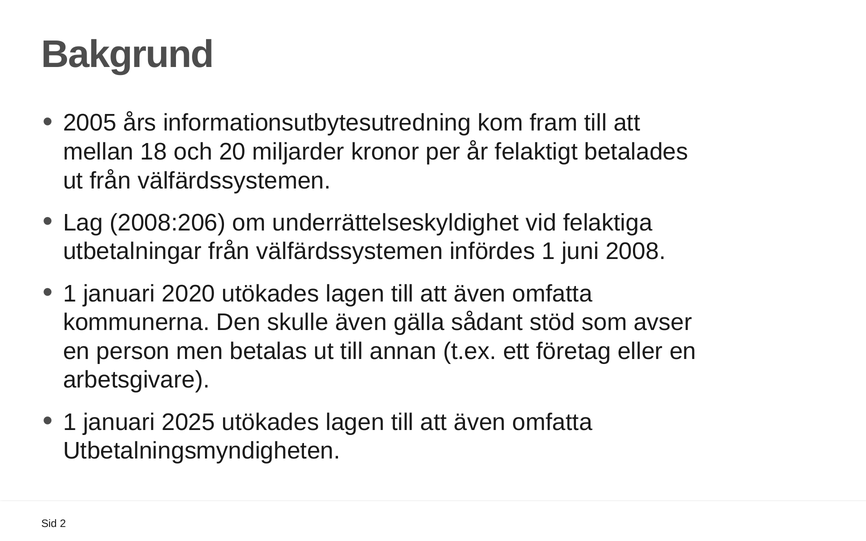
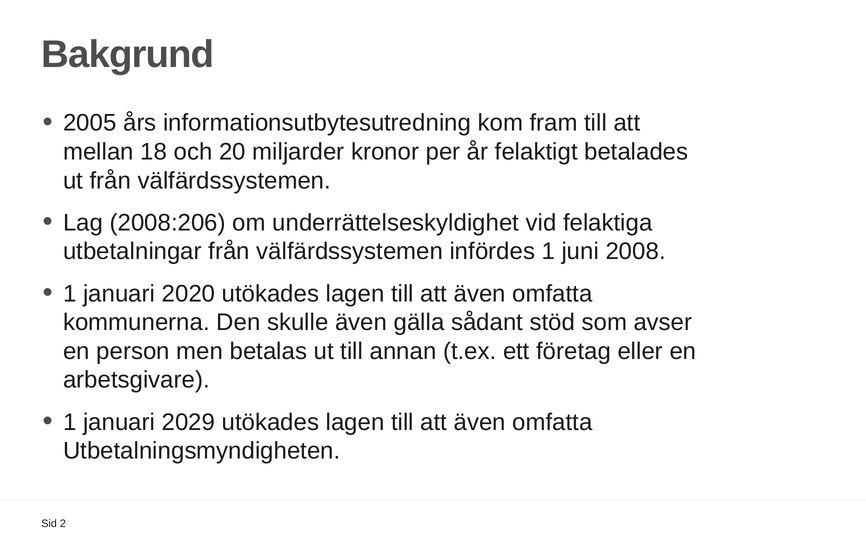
2025: 2025 -> 2029 (188, 422)
